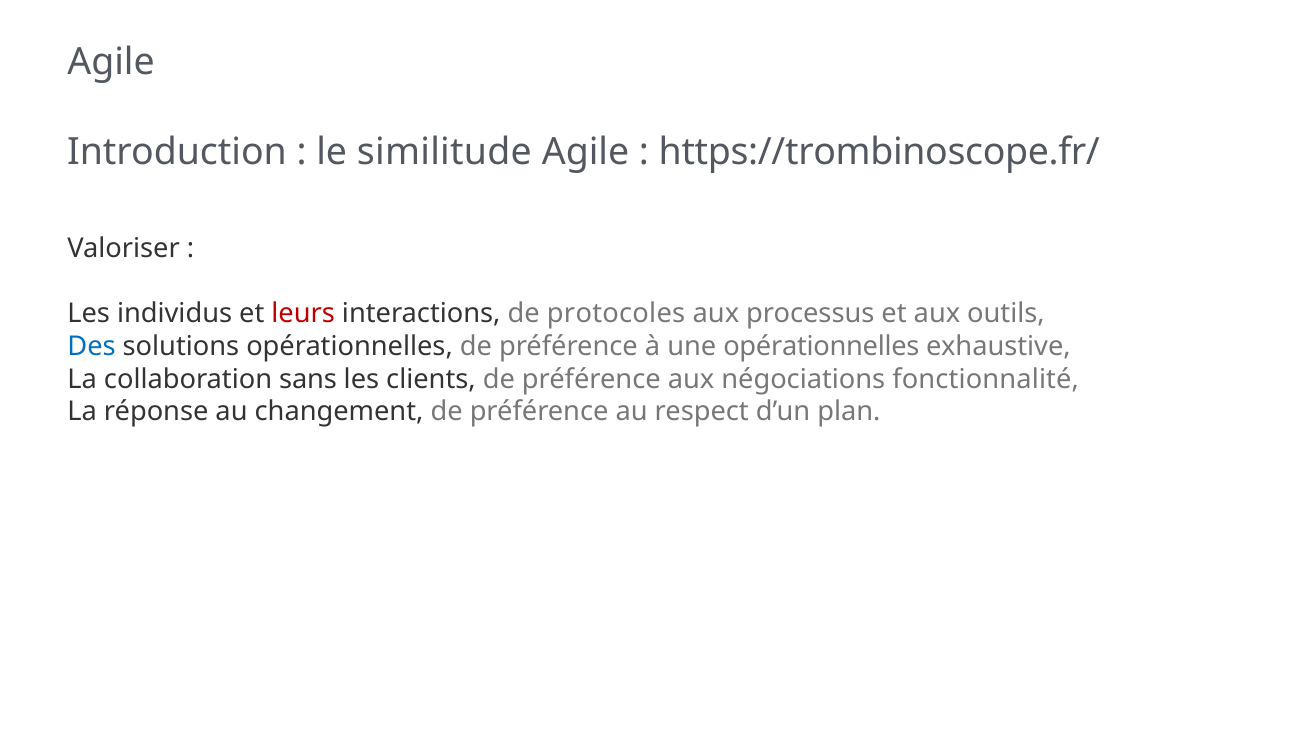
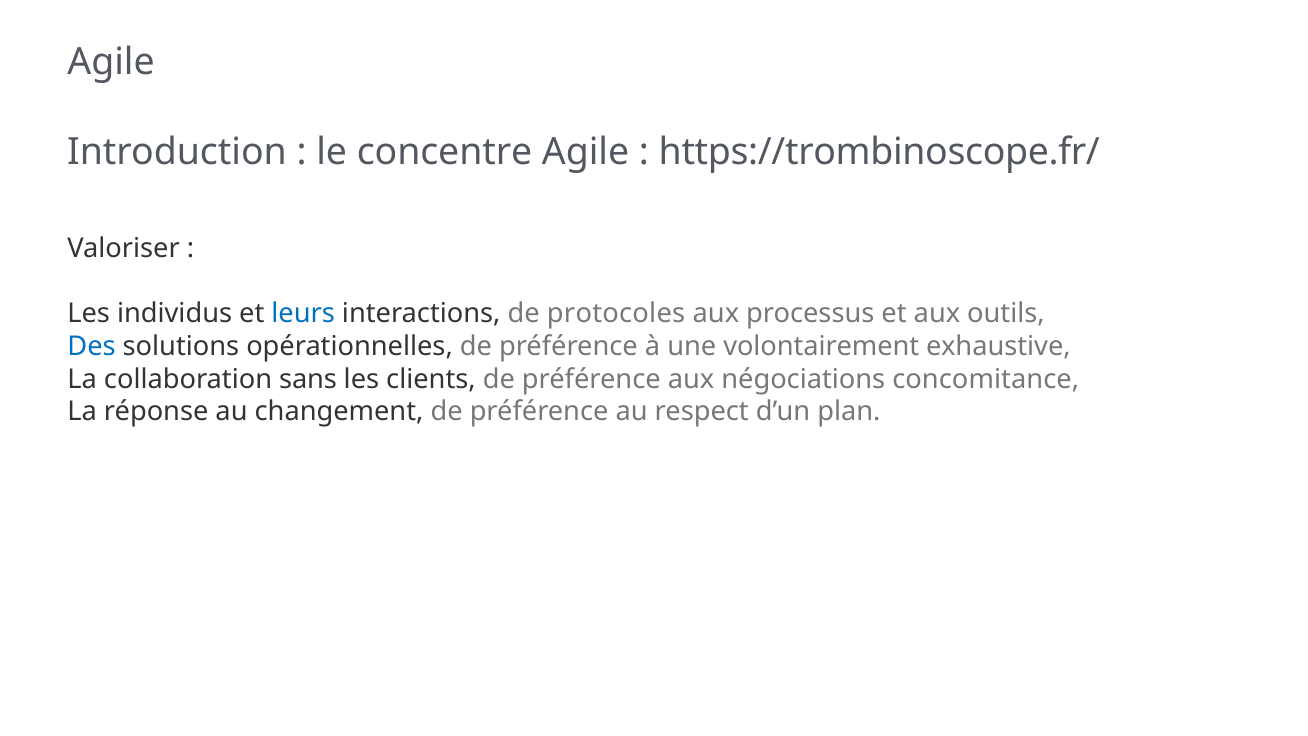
similitude: similitude -> concentre (445, 152)
leurs colour: red -> blue (303, 314)
une opérationnelles: opérationnelles -> volontairement (821, 346)
fonctionnalité: fonctionnalité -> concomitance (986, 379)
